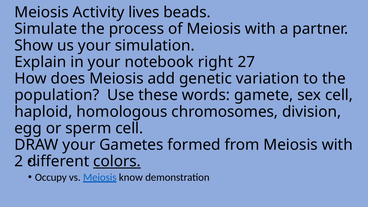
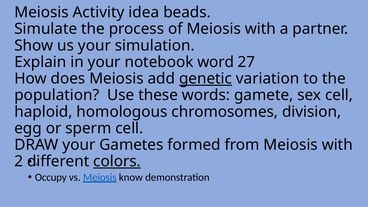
lives: lives -> idea (144, 12)
right: right -> word (216, 62)
genetic underline: none -> present (206, 79)
